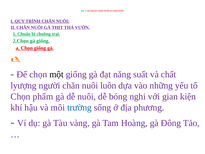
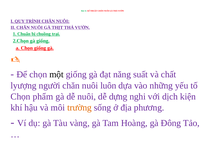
bóng: bóng -> dựng (118, 96)
gian: gian -> dịch (170, 96)
trường colour: blue -> orange (79, 107)
